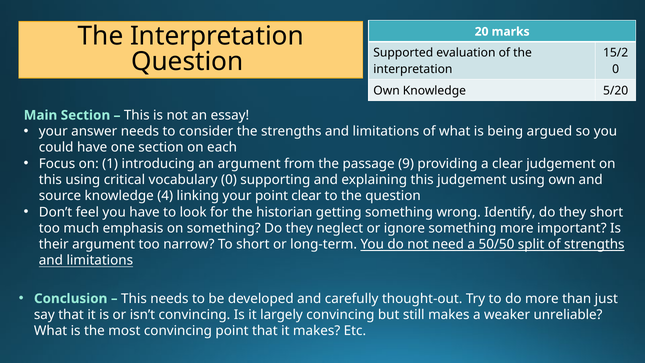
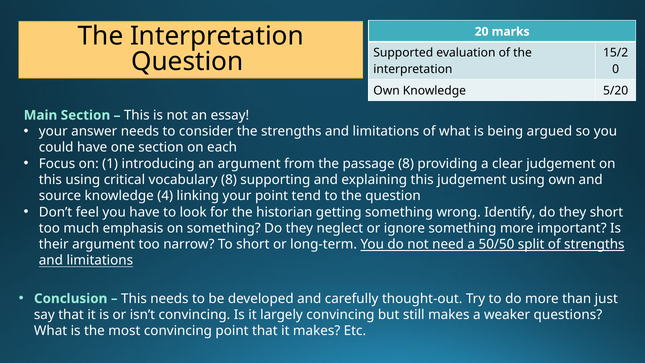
passage 9: 9 -> 8 (406, 164)
vocabulary 0: 0 -> 8 (229, 180)
point clear: clear -> tend (306, 196)
unreliable: unreliable -> questions (568, 315)
